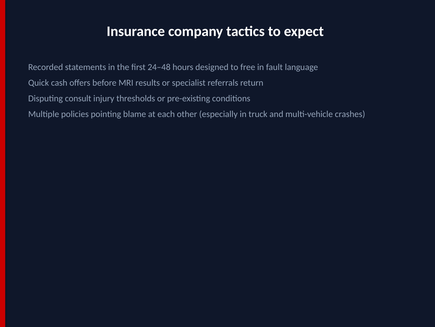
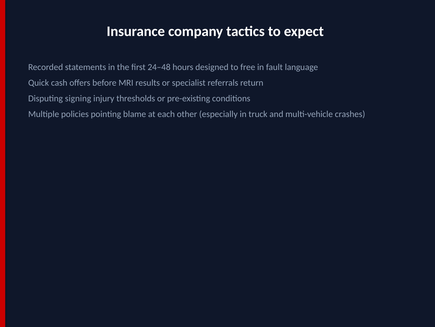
consult: consult -> signing (78, 98)
